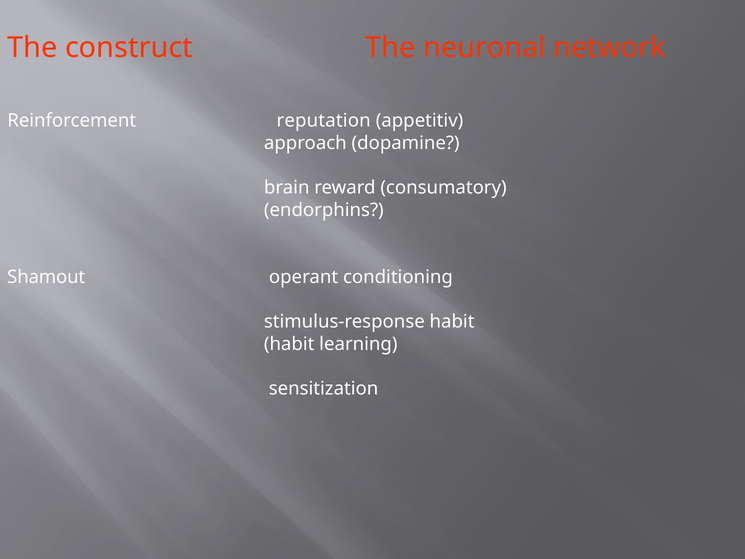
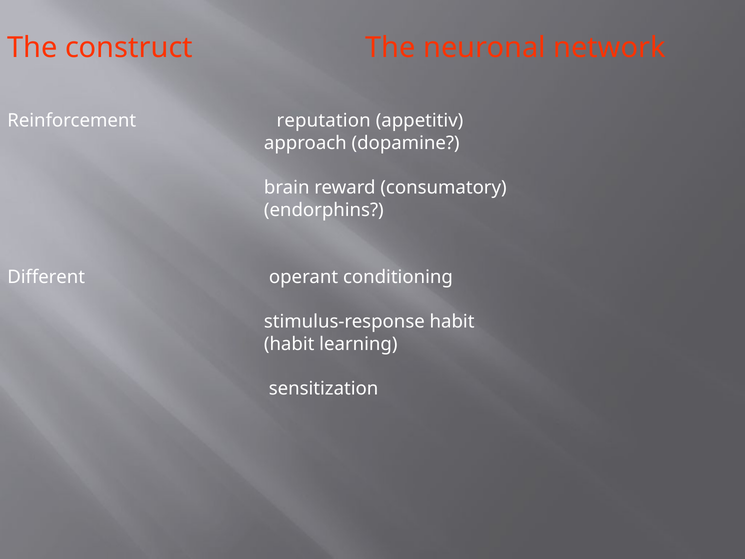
Shamout: Shamout -> Different (46, 277)
